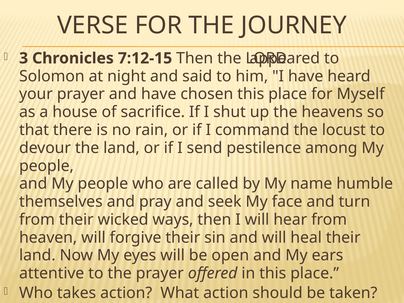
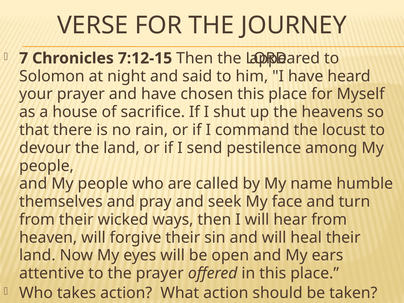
3: 3 -> 7 (24, 58)
